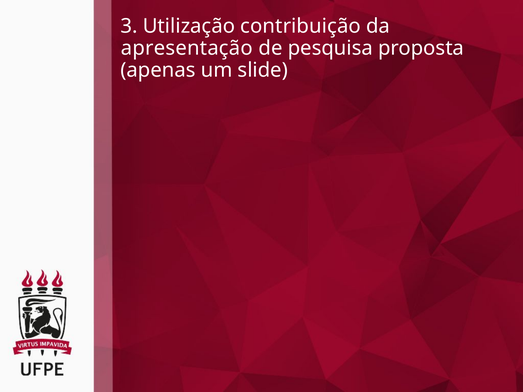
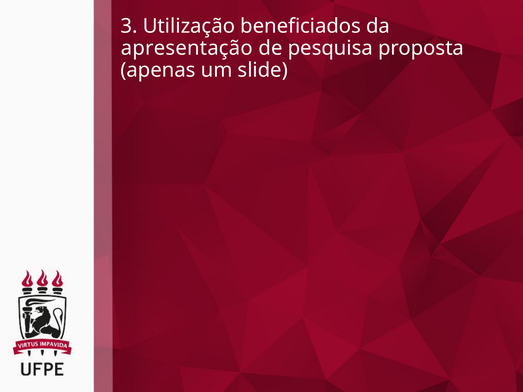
contribuição: contribuição -> beneficiados (301, 26)
